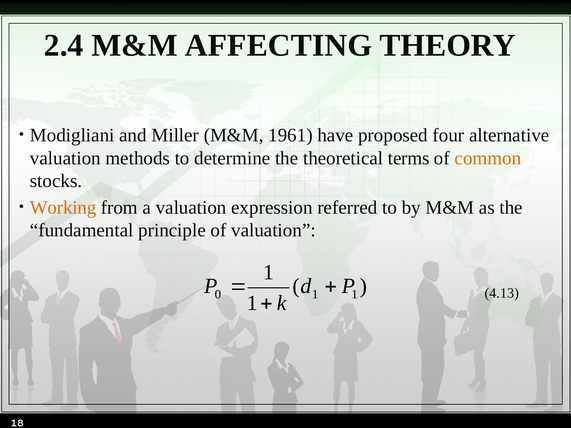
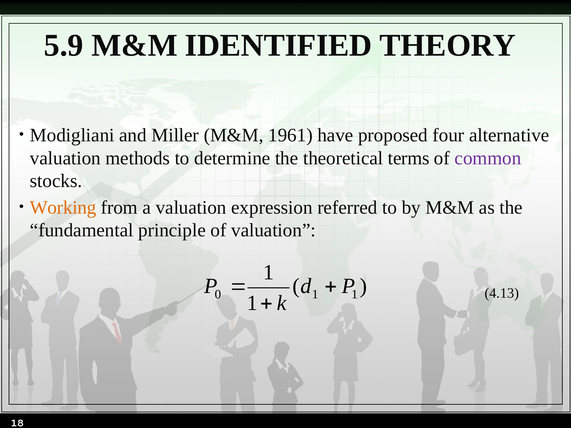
2.4: 2.4 -> 5.9 (64, 45)
AFFECTING: AFFECTING -> IDENTIFIED (279, 45)
common colour: orange -> purple (488, 158)
